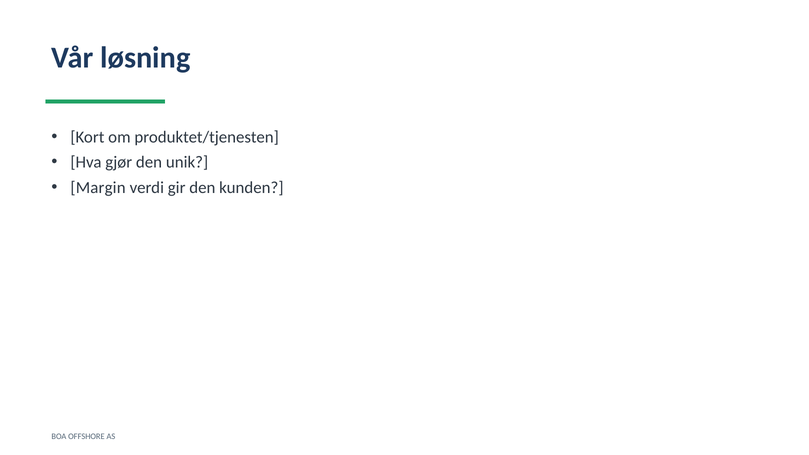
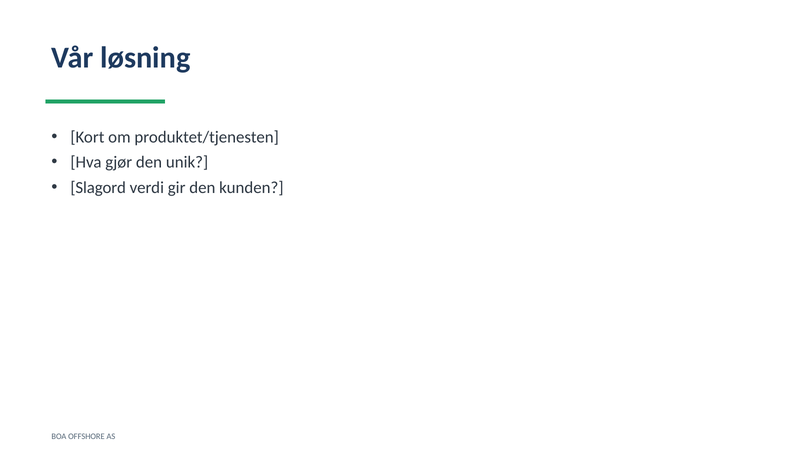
Margin: Margin -> Slagord (98, 188)
